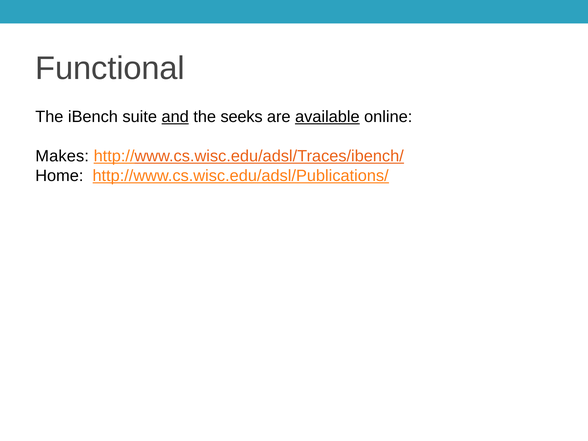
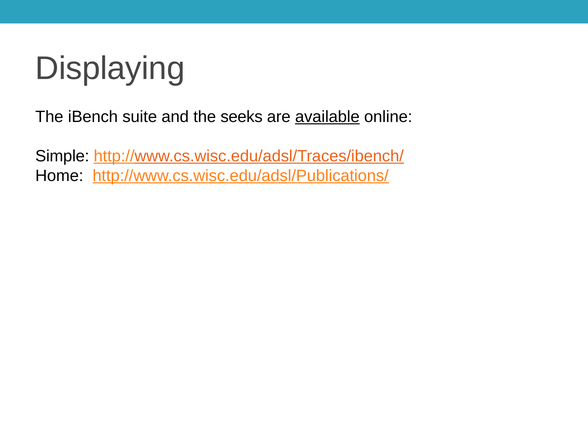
Functional: Functional -> Displaying (110, 68)
and underline: present -> none (175, 117)
Makes: Makes -> Simple (62, 156)
